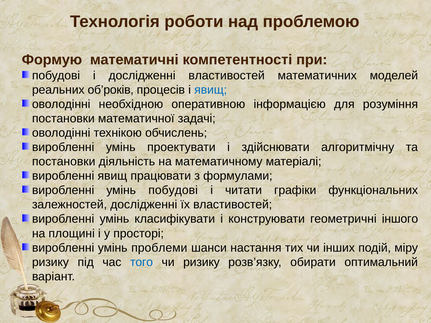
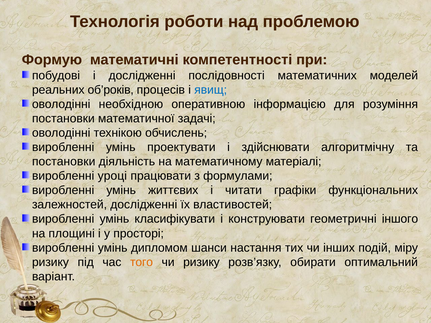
дослідженні властивостей: властивостей -> послідовності (227, 75)
виробленні явищ: явищ -> уроці (112, 176)
умінь побудові: побудові -> життєвих (173, 190)
проблеми: проблеми -> дипломом (159, 248)
того colour: blue -> orange (142, 262)
